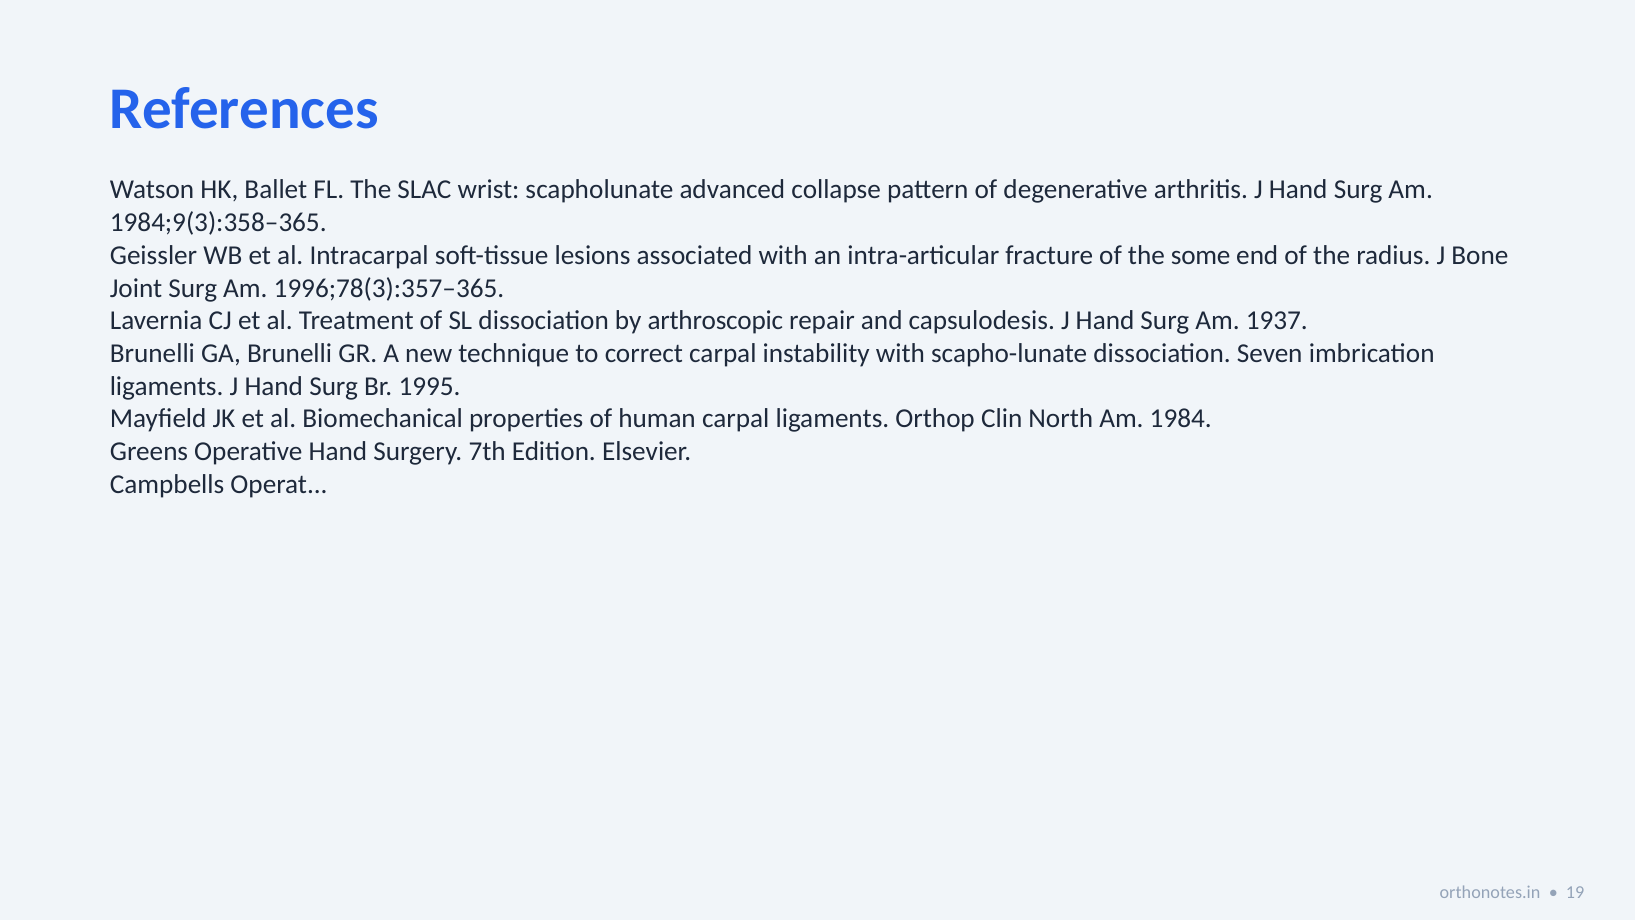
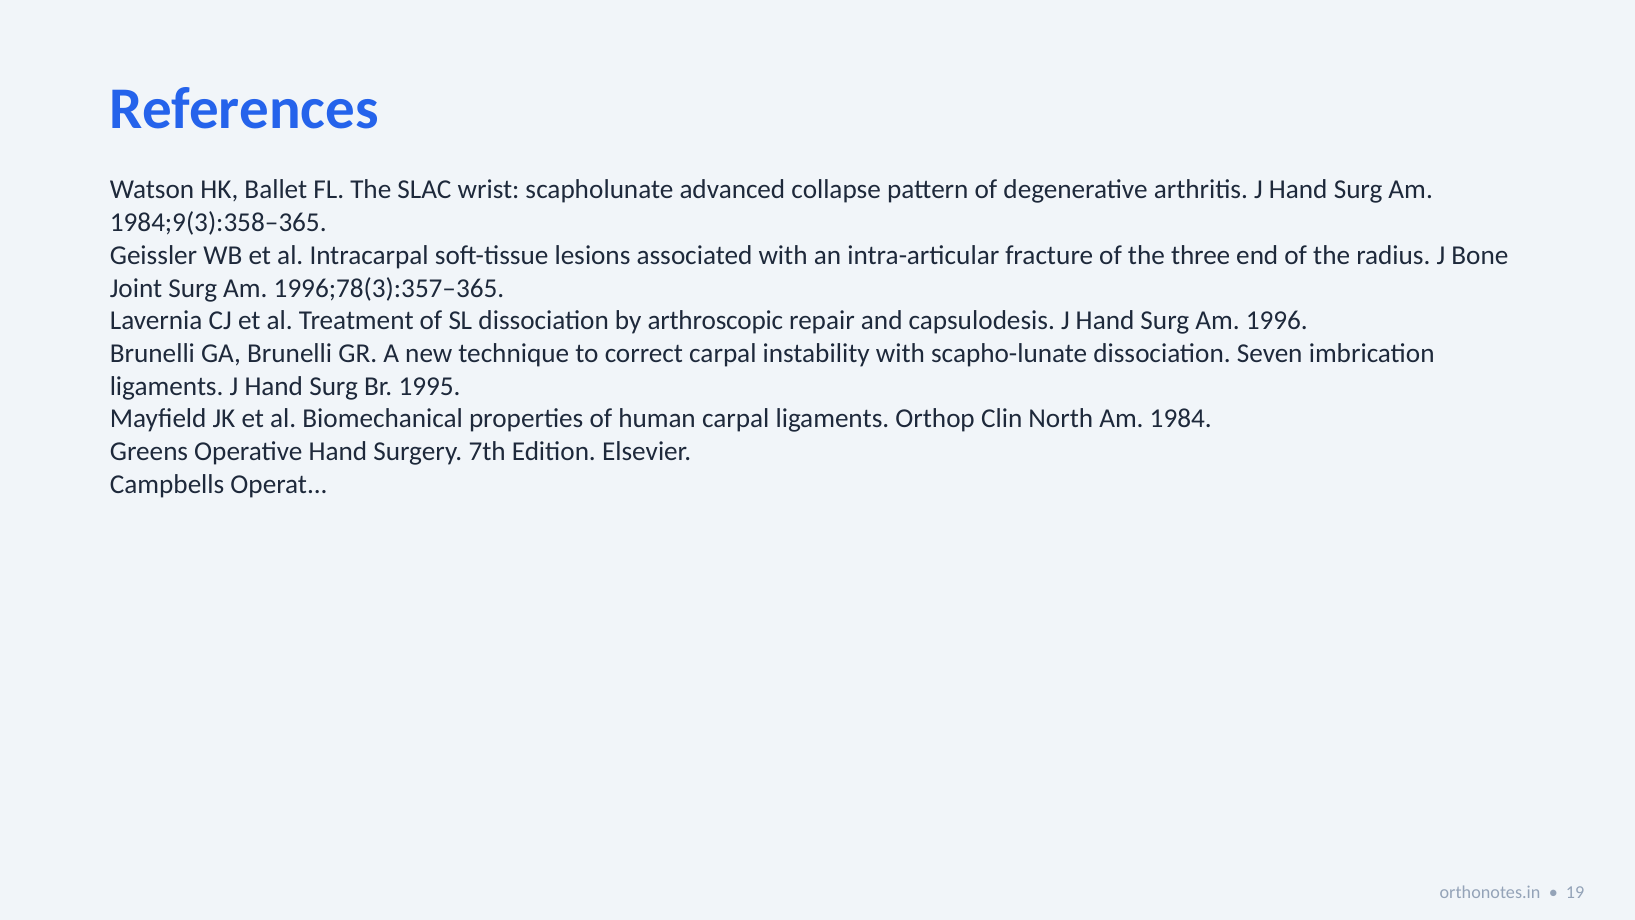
some: some -> three (1201, 255)
1937: 1937 -> 1996 (1277, 321)
